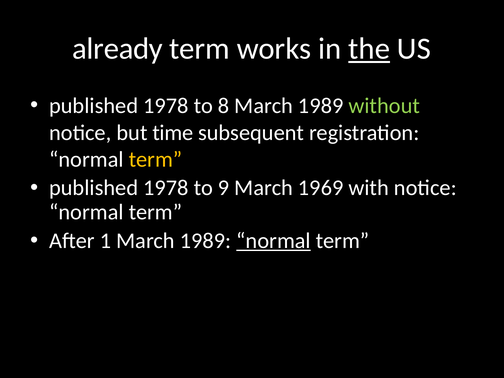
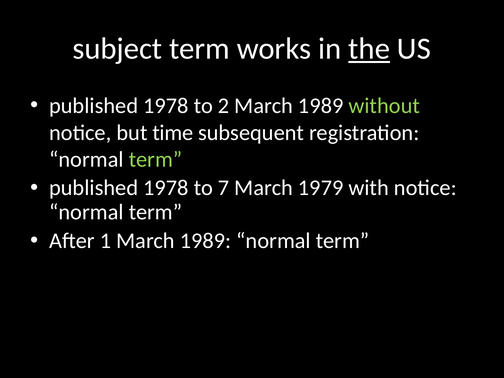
already: already -> subject (117, 49)
8: 8 -> 2 (224, 106)
term colour: yellow -> light green (155, 160)
9: 9 -> 7 (224, 188)
1969: 1969 -> 1979 (321, 188)
normal underline: present -> none (274, 241)
